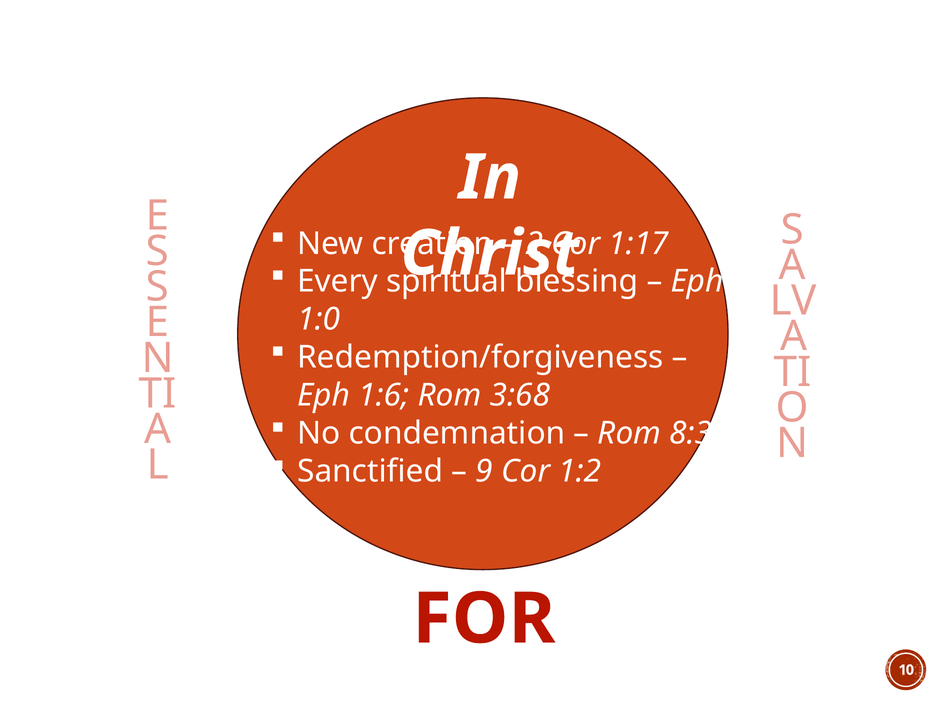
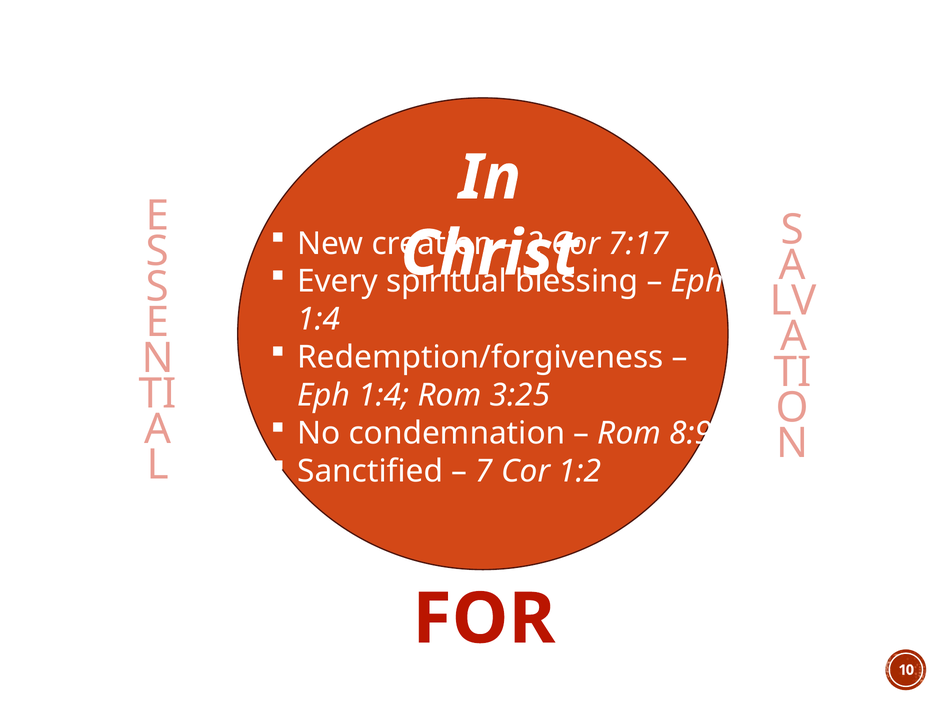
1:17: 1:17 -> 7:17 (639, 244)
1:0: 1:0 -> 1:4 (319, 320)
1:6: 1:6 -> 1:4 (384, 396)
3:68: 3:68 -> 3:25 (520, 396)
8:3: 8:3 -> 8:9 (691, 434)
9: 9 -> 7 (484, 472)
